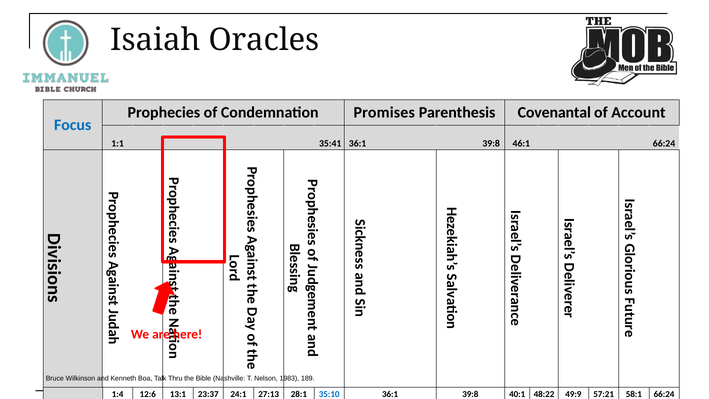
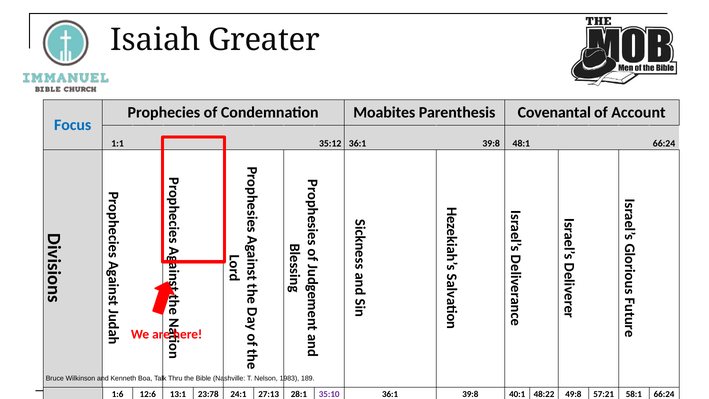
Oracles: Oracles -> Greater (264, 40)
Promises: Promises -> Moabites (384, 113)
35:41: 35:41 -> 35:12 (330, 144)
46:1: 46:1 -> 48:1 (521, 144)
1:4: 1:4 -> 1:6 (118, 394)
23:37: 23:37 -> 23:78 (208, 394)
35:10 colour: blue -> purple (329, 394)
49:9: 49:9 -> 49:8 (573, 394)
